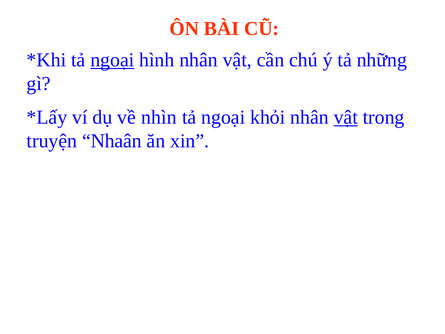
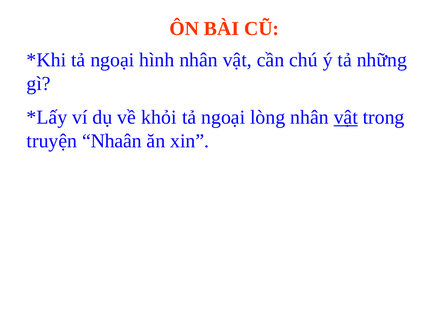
ngoại underline: present -> none (112, 60)
nhìn: nhìn -> khỏi (159, 117)
khỏi: khỏi -> lòng (268, 117)
